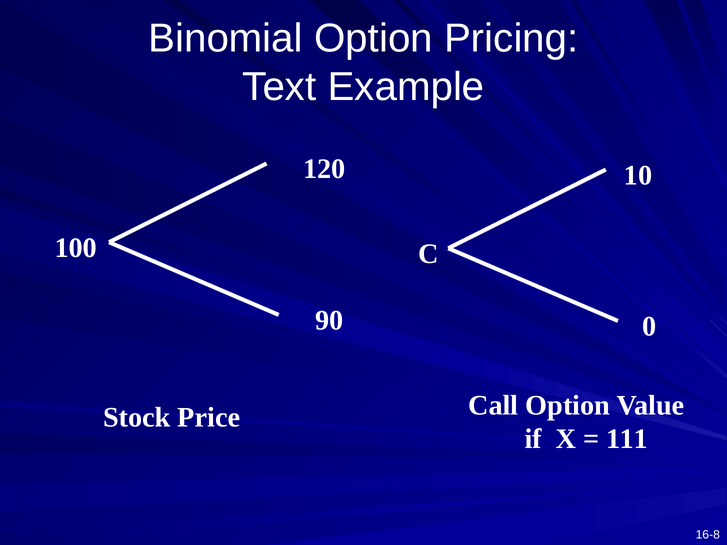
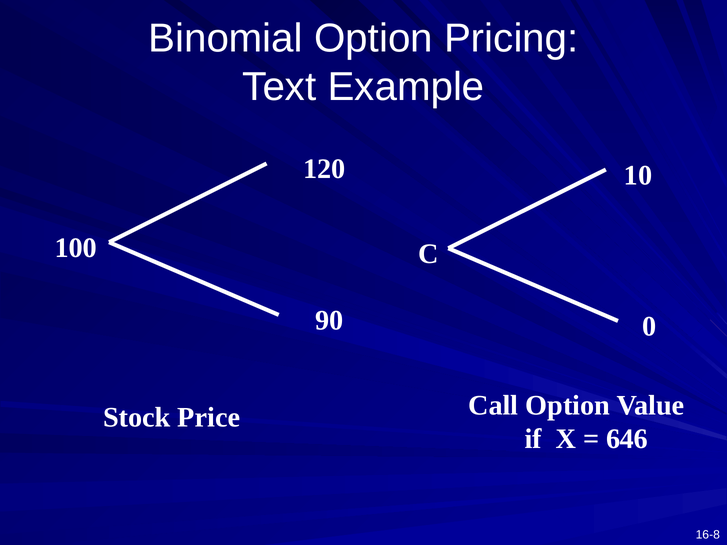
111: 111 -> 646 (627, 439)
